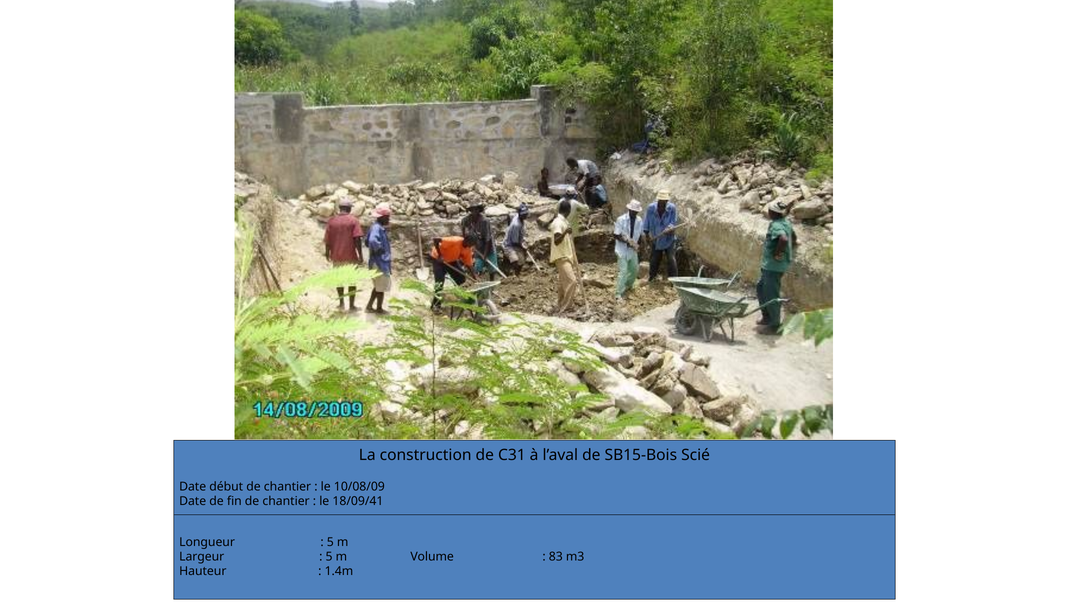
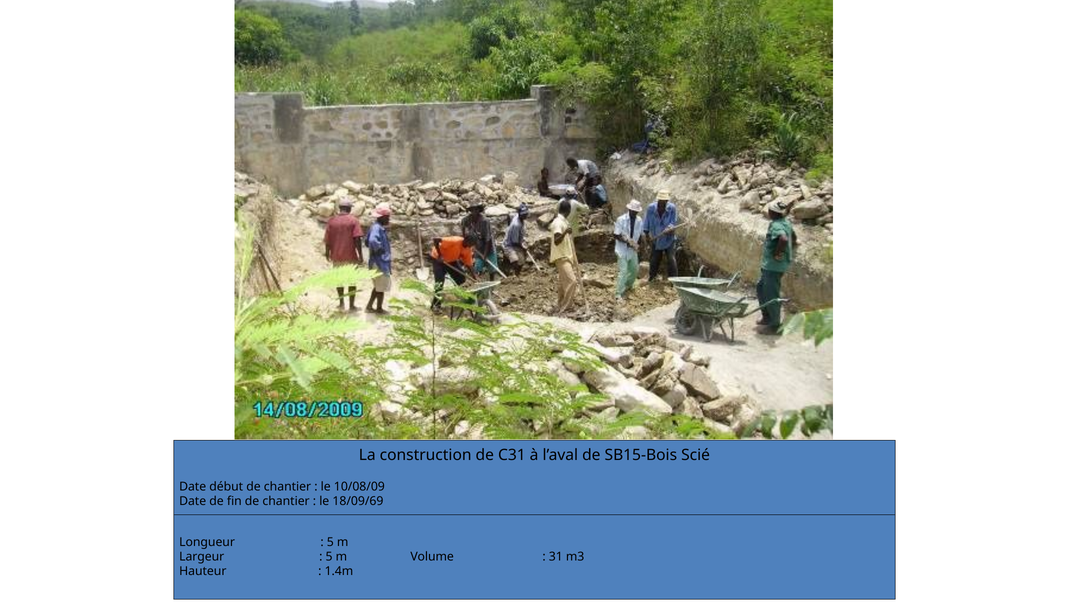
18/09/41: 18/09/41 -> 18/09/69 (358, 501)
83: 83 -> 31 (556, 556)
